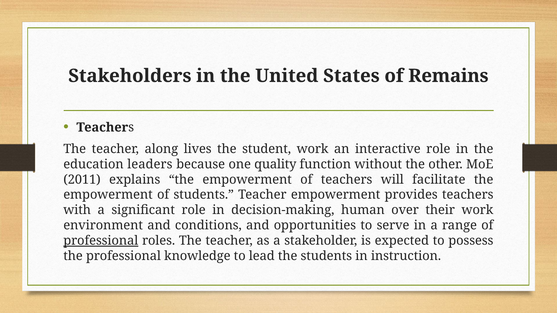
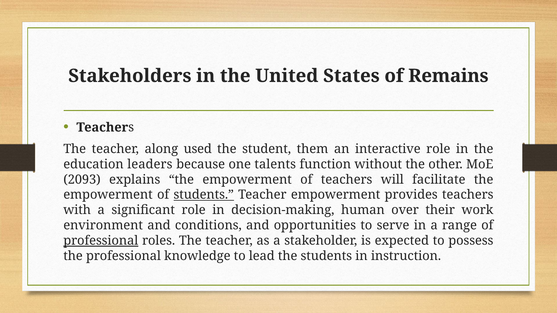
lives: lives -> used (198, 149)
student work: work -> them (313, 149)
quality: quality -> talents (275, 164)
2011: 2011 -> 2093 (82, 180)
students underline: none -> present (204, 195)
